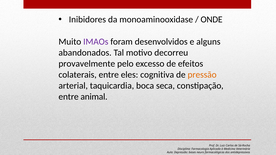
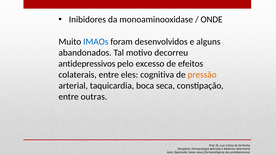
IMAOs colour: purple -> blue (96, 42)
provavelmente: provavelmente -> antidepressivos (87, 64)
animal: animal -> outras (94, 97)
